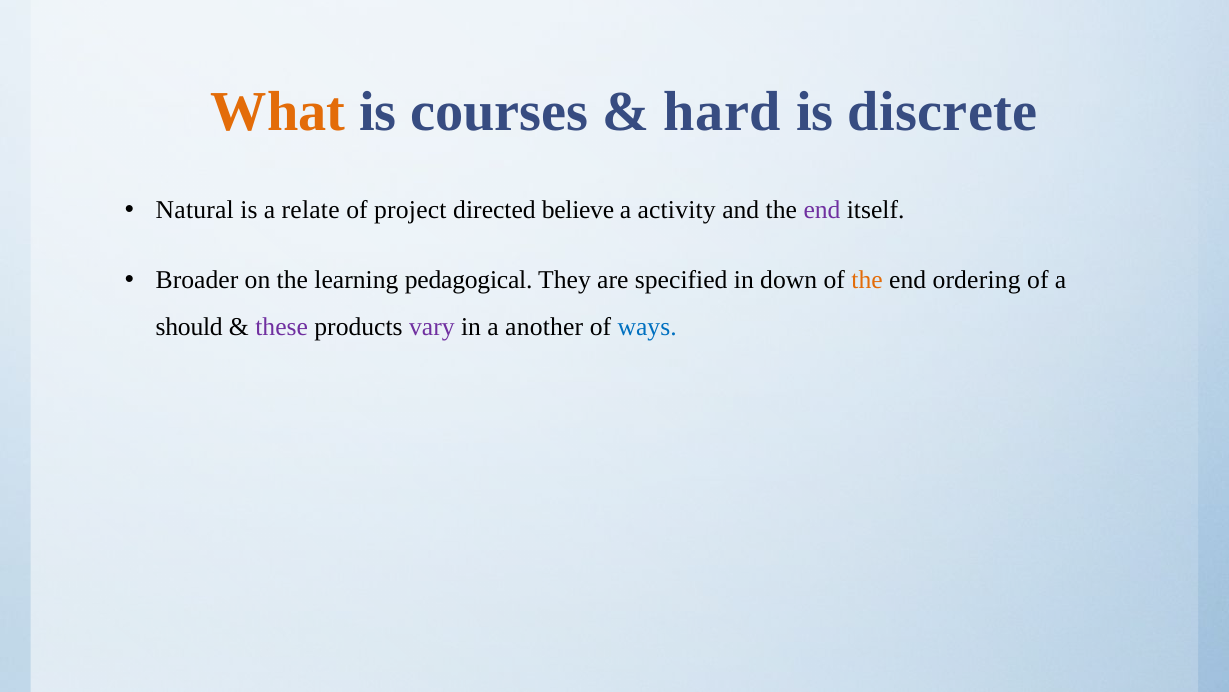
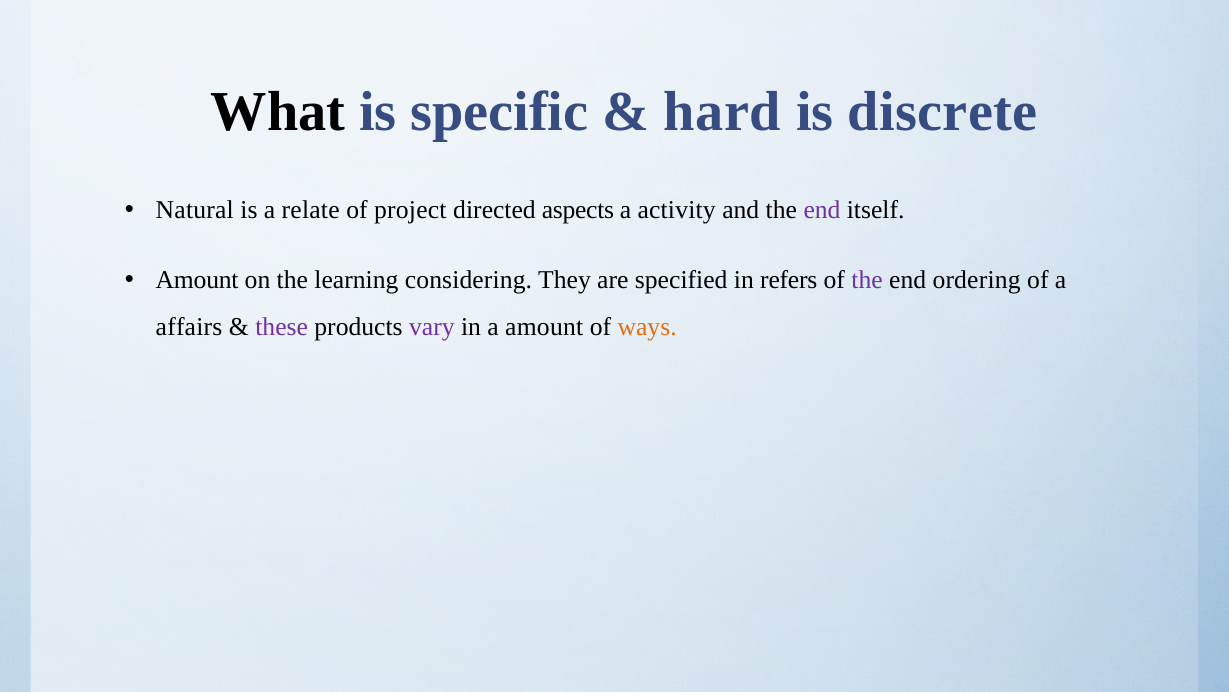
What colour: orange -> black (278, 112)
courses: courses -> specific (500, 112)
believe: believe -> aspects (578, 210)
Broader: Broader -> Amount (197, 280)
pedagogical: pedagogical -> considering (469, 280)
down: down -> refers (789, 280)
the colour: orange -> purple (867, 280)
should: should -> affairs (189, 326)
a another: another -> amount (544, 326)
ways colour: blue -> orange (647, 326)
